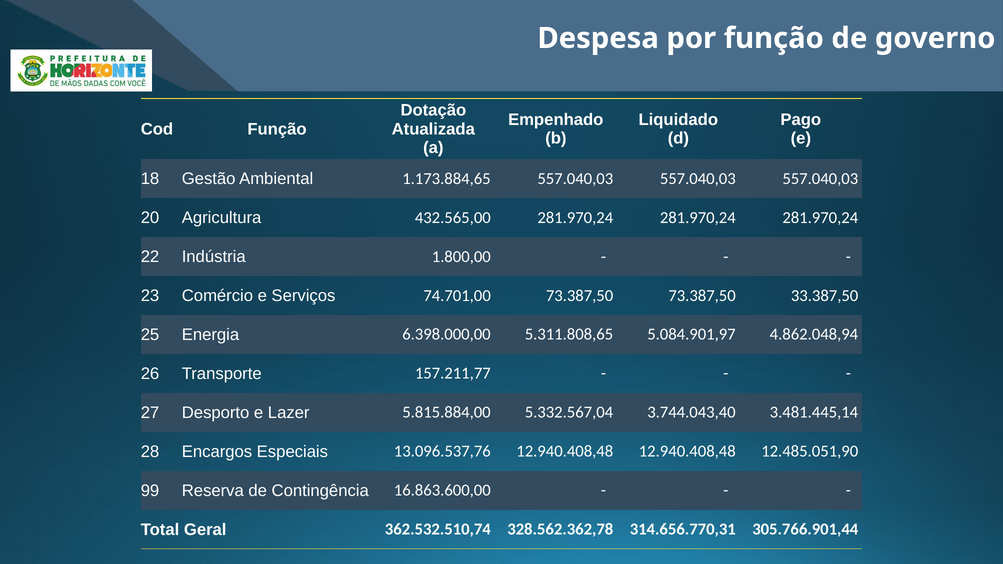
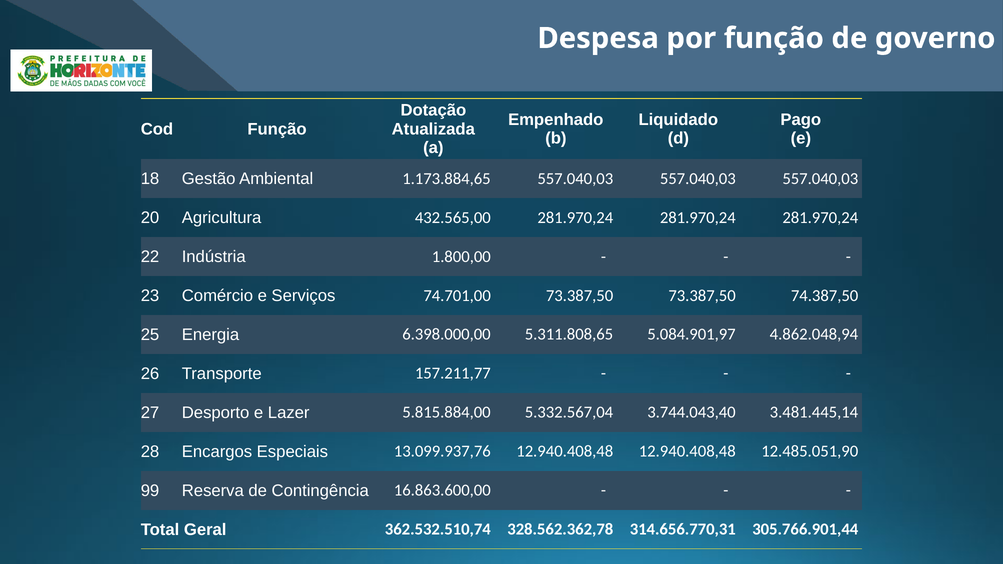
33.387,50: 33.387,50 -> 74.387,50 (825, 296)
13.096.537,76: 13.096.537,76 -> 13.099.937,76 (442, 452)
